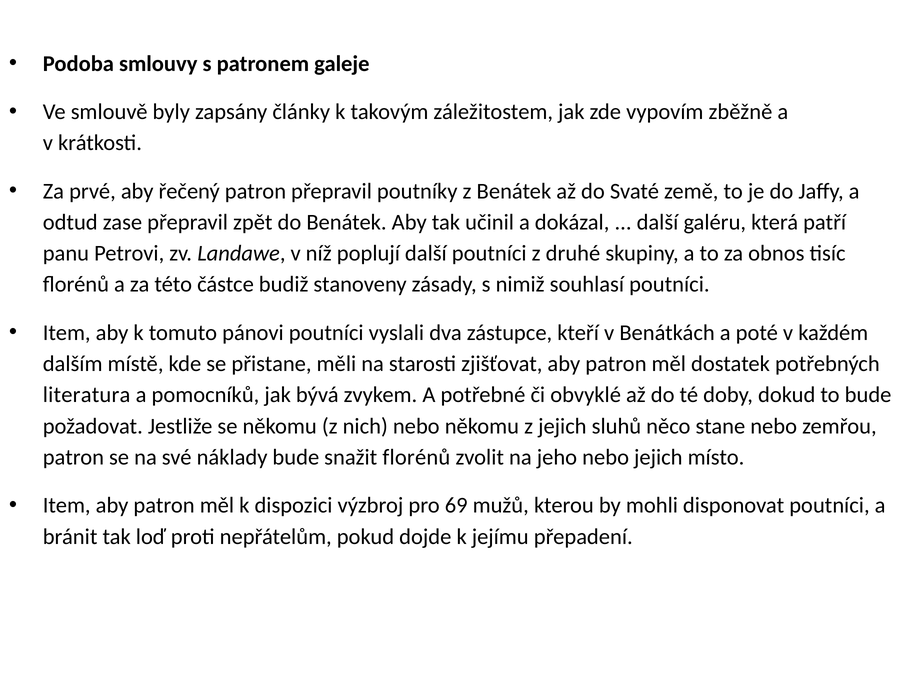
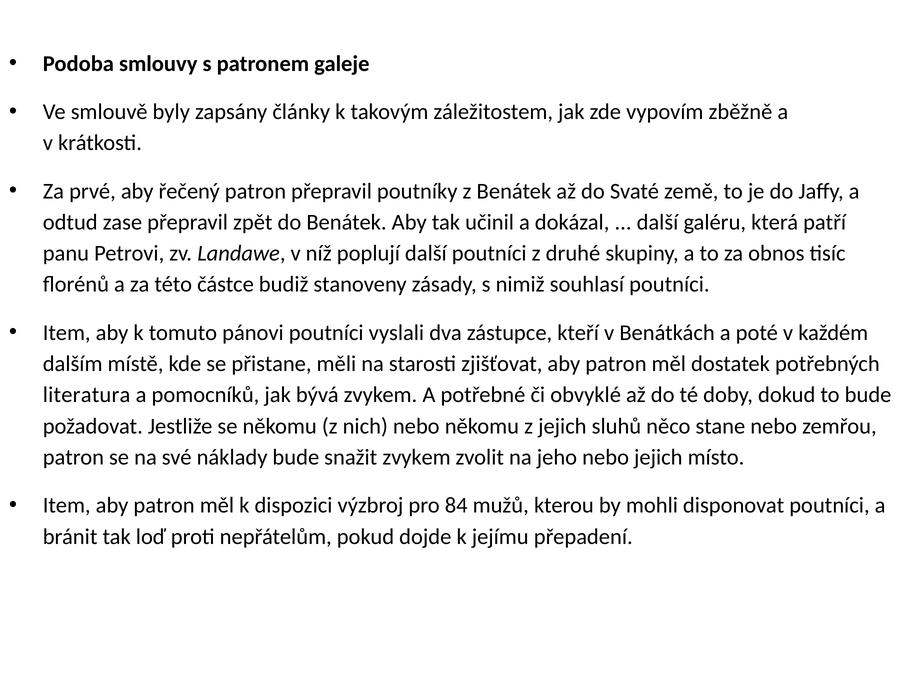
snažit florénů: florénů -> zvykem (417, 457)
69: 69 -> 84 (456, 505)
